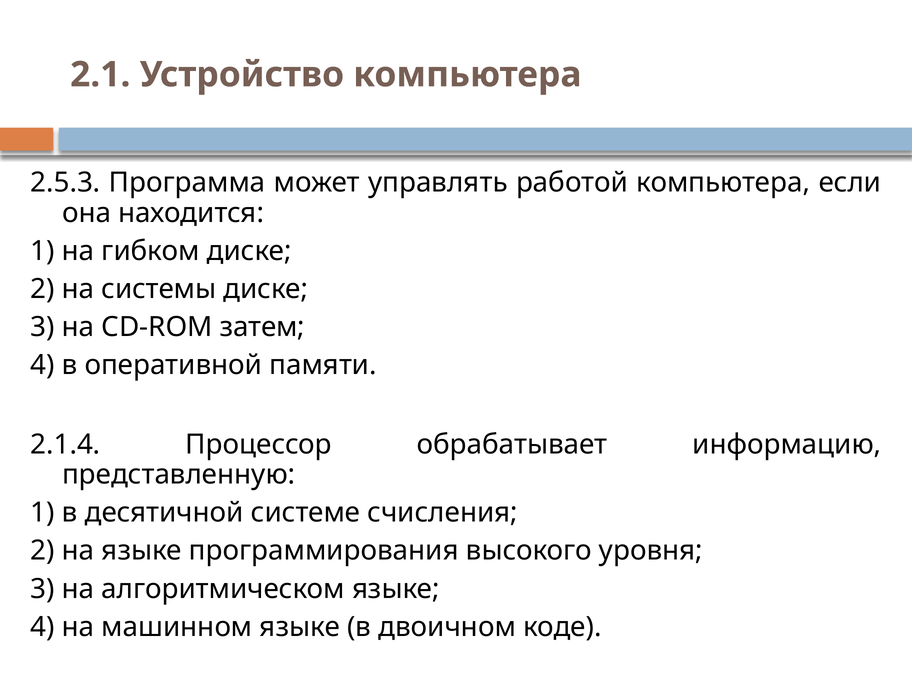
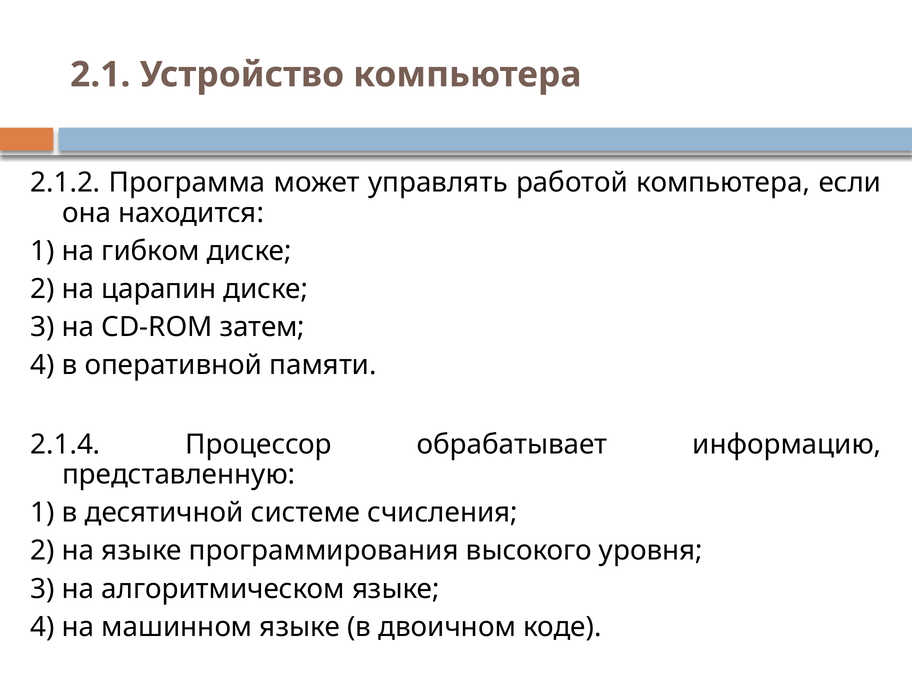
2.5.3: 2.5.3 -> 2.1.2 (65, 183)
системы: системы -> царапин (159, 289)
